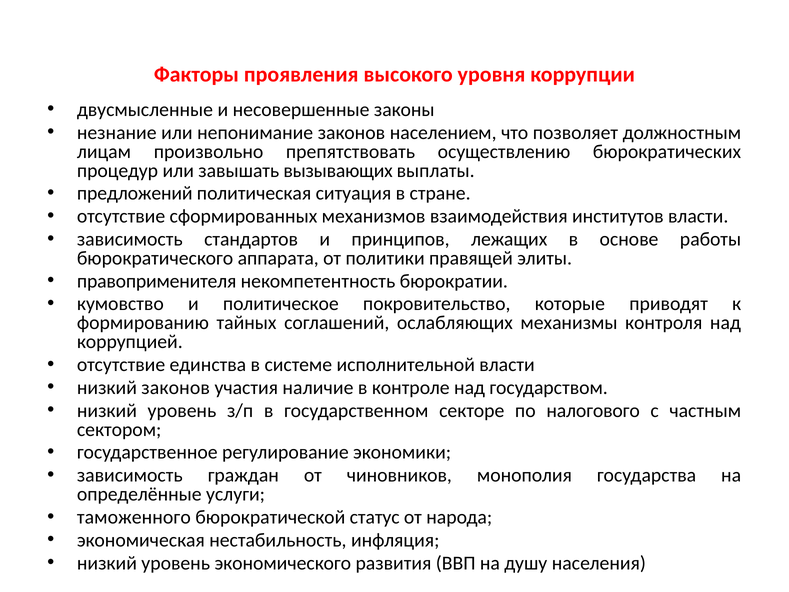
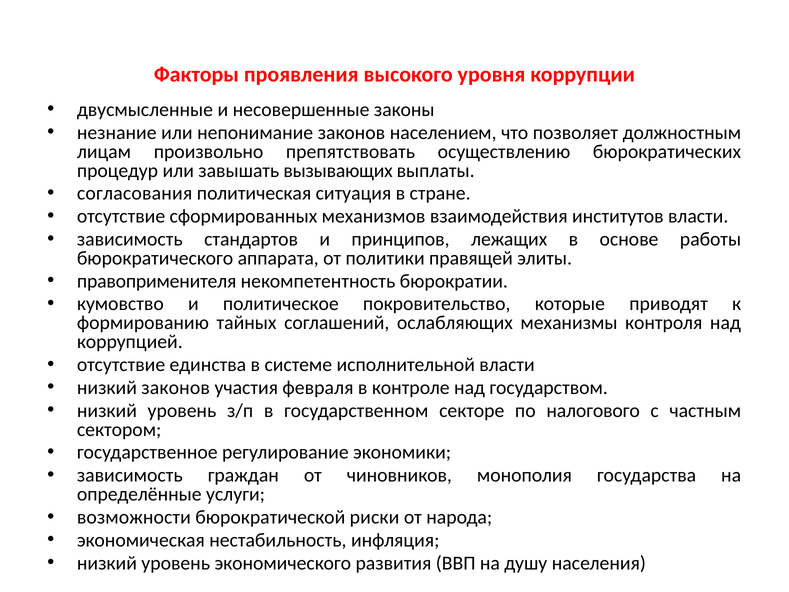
предложений: предложений -> согласования (135, 193)
наличие: наличие -> февраля (318, 388)
таможенного: таможенного -> возможности (134, 517)
статус: статус -> риски (375, 517)
